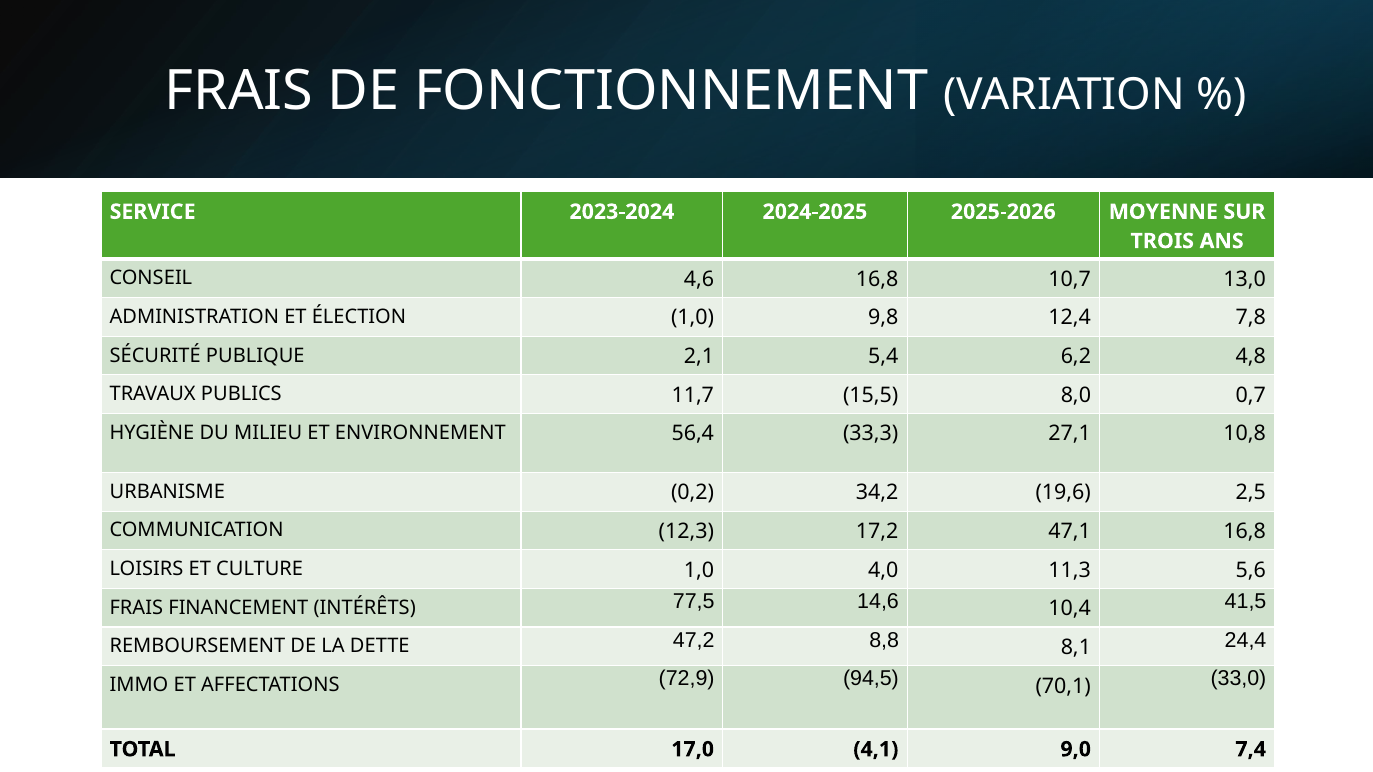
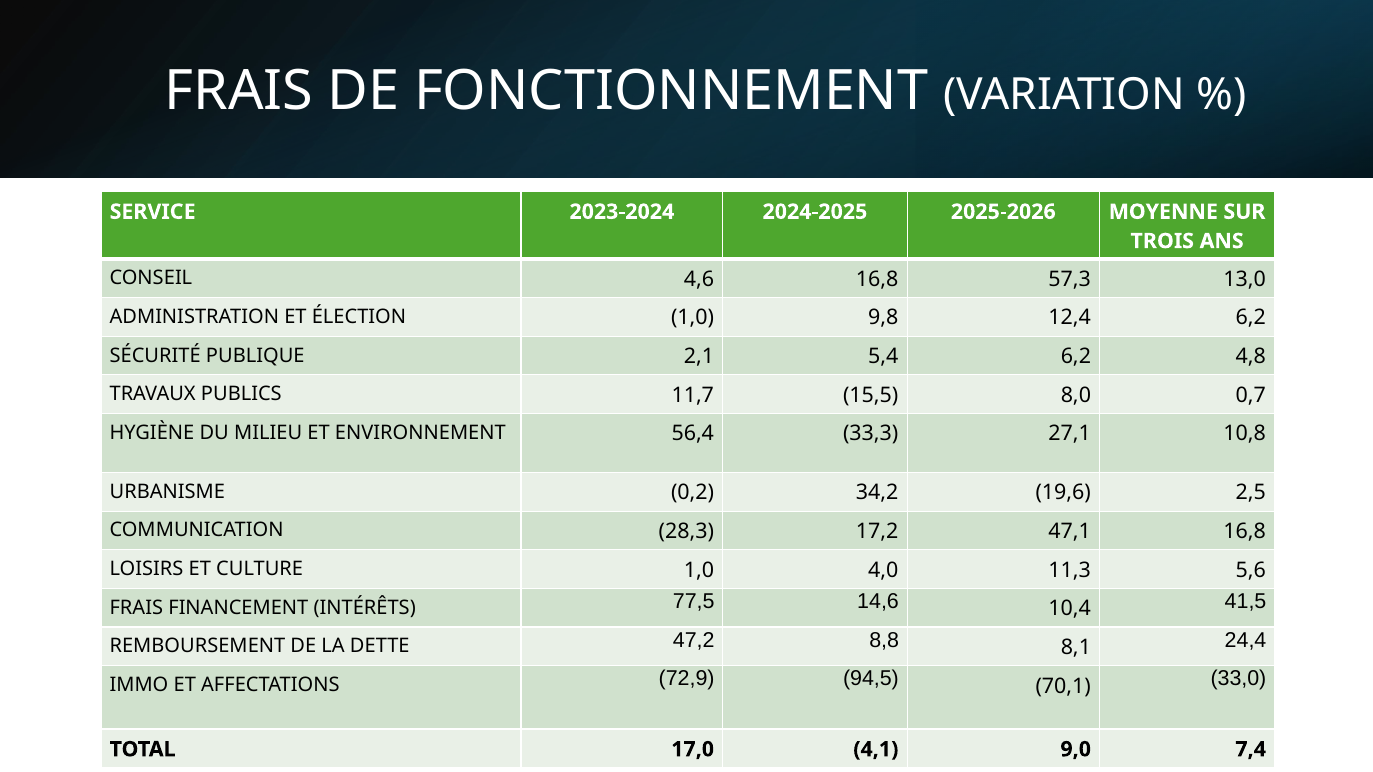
10,7: 10,7 -> 57,3 (1070, 279)
12,4 7,8: 7,8 -> 6,2 (1251, 318)
12,3: 12,3 -> 28,3 (686, 532)
